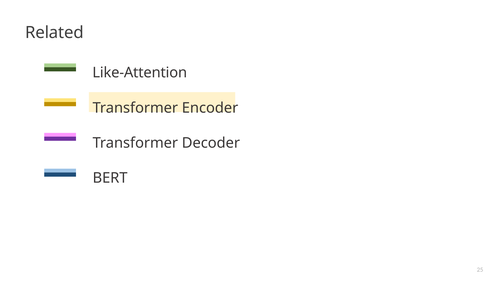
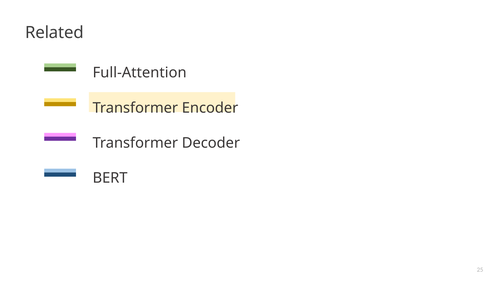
Like-Attention: Like-Attention -> Full-Attention (140, 73)
